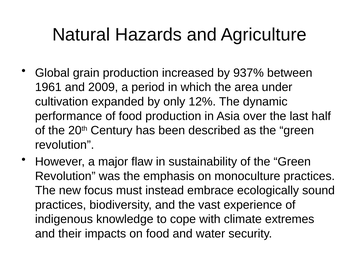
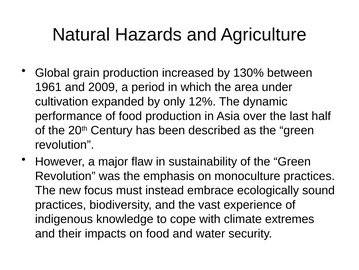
937%: 937% -> 130% (248, 73)
